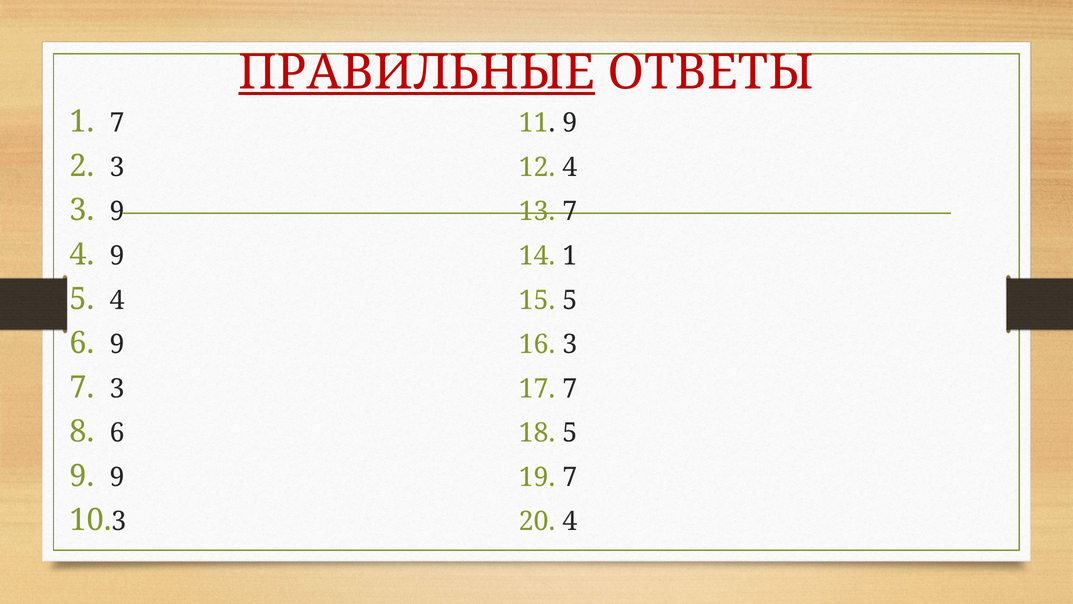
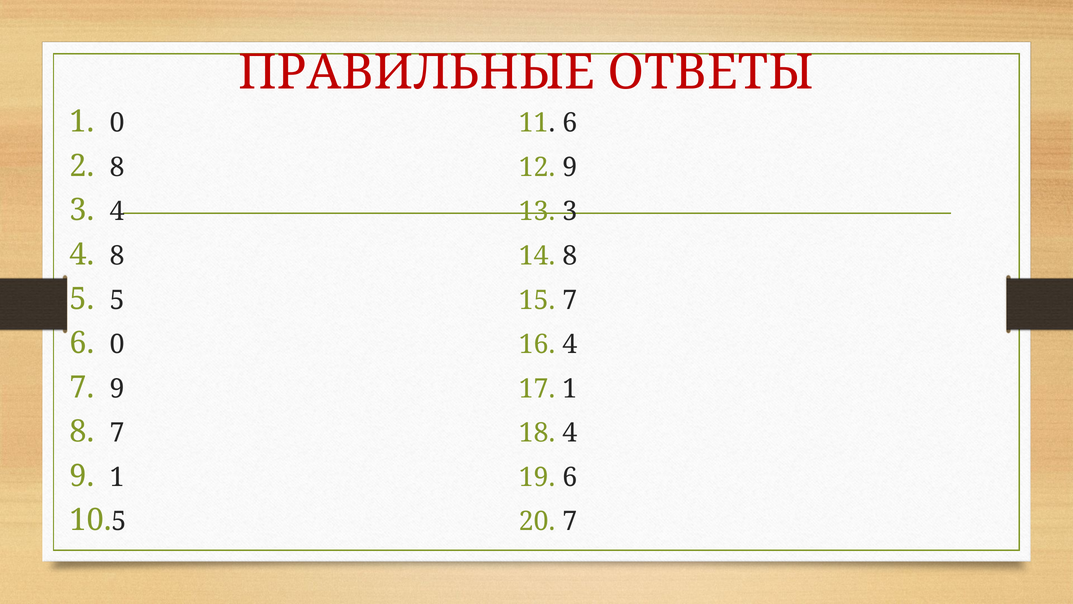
ПРАВИЛЬНЫЕ underline: present -> none (417, 72)
1 7: 7 -> 0 (117, 123)
11 9: 9 -> 6 (570, 123)
2 3: 3 -> 8 (117, 167)
12 4: 4 -> 9 (570, 167)
3 9: 9 -> 4 (117, 211)
13 7: 7 -> 3 (570, 211)
9: 9 -> 8 (117, 256)
14 1: 1 -> 8 (570, 256)
4: 4 -> 5 (117, 300)
15 5: 5 -> 7 (570, 300)
9: 9 -> 0 (117, 344)
16 3: 3 -> 4 (570, 344)
3: 3 -> 9 (117, 388)
17 7: 7 -> 1 (570, 388)
6: 6 -> 7 (117, 433)
18 5: 5 -> 4 (570, 433)
9: 9 -> 1 (117, 477)
19 7: 7 -> 6 (570, 477)
3: 3 -> 5 (119, 521)
20 4: 4 -> 7 (570, 521)
